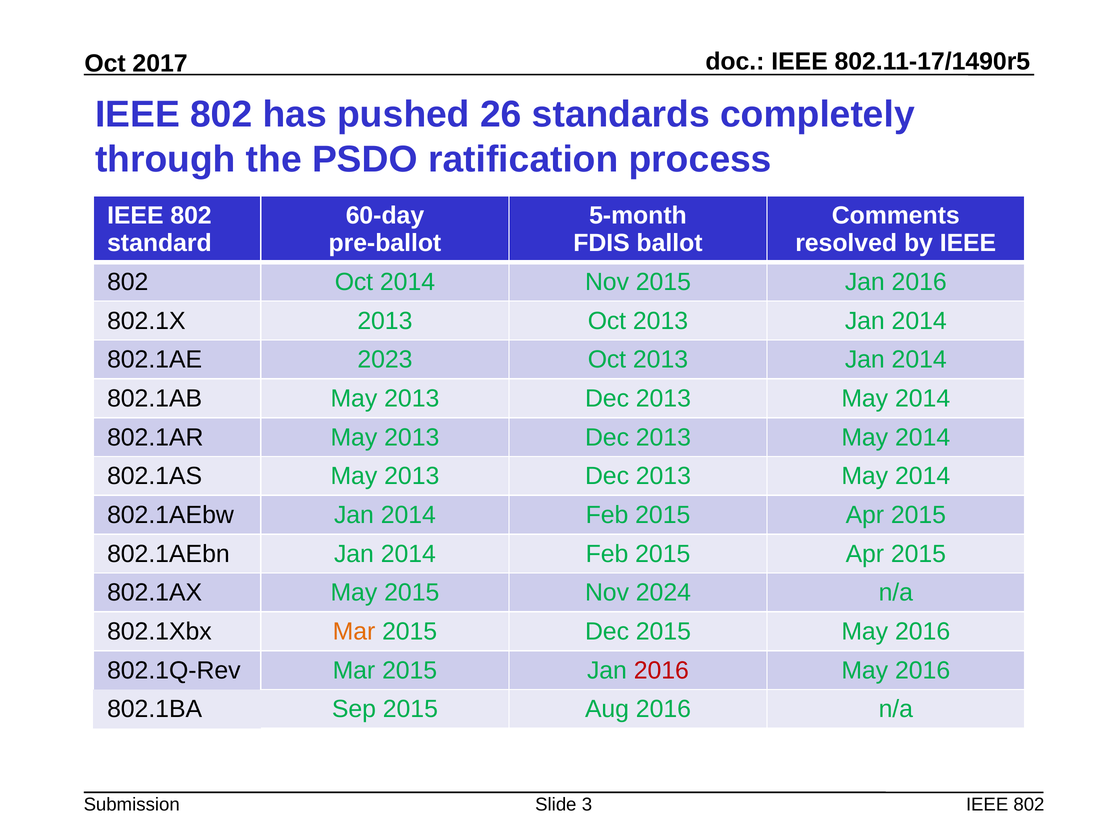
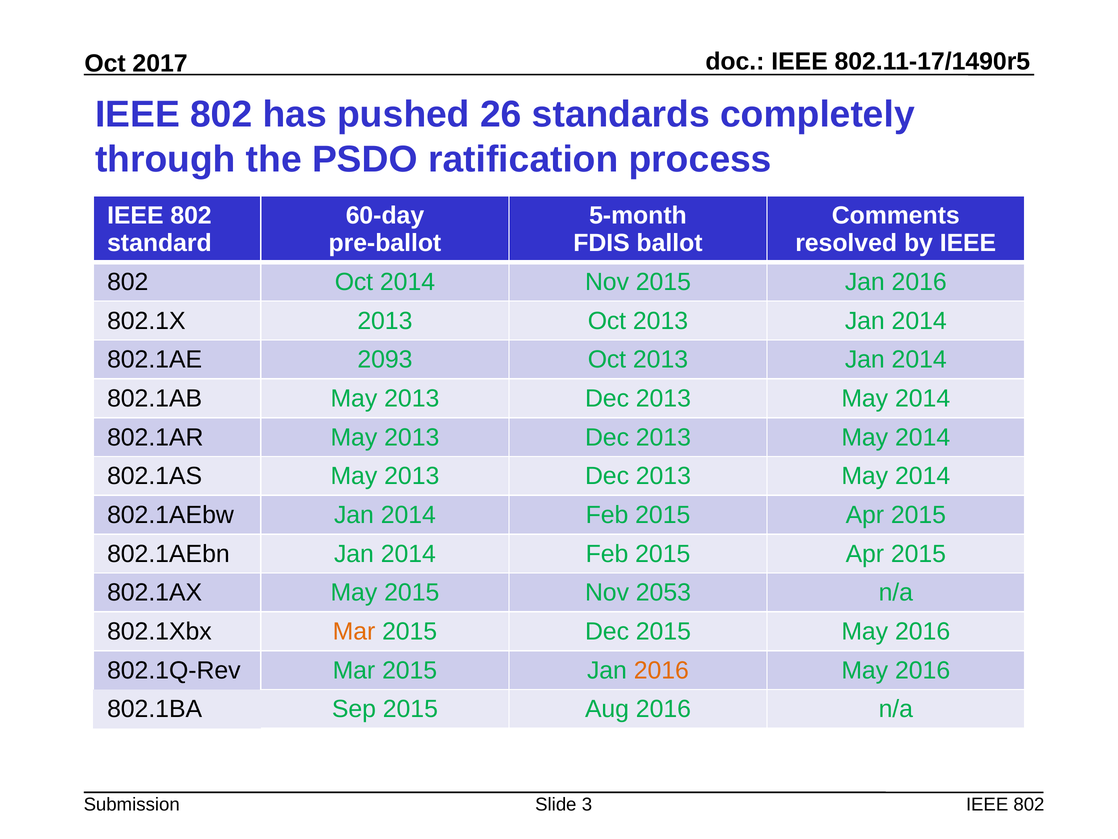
2023: 2023 -> 2093 (385, 359)
2024: 2024 -> 2053 (663, 592)
2016 colour: red -> orange (661, 670)
